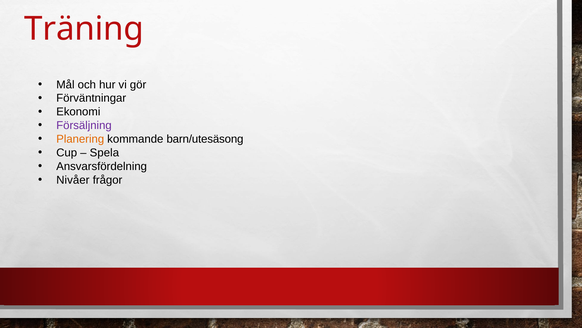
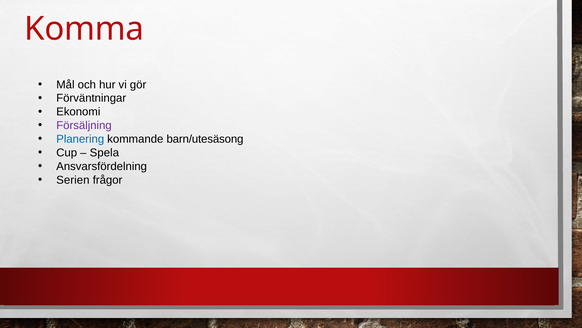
Träning: Träning -> Komma (84, 29)
Planering colour: orange -> blue (80, 139)
Nivåer: Nivåer -> Serien (73, 180)
